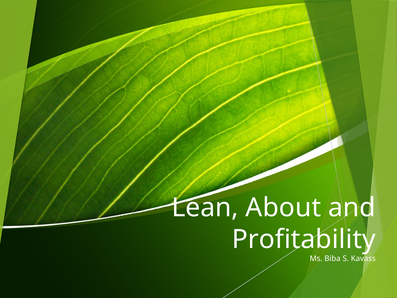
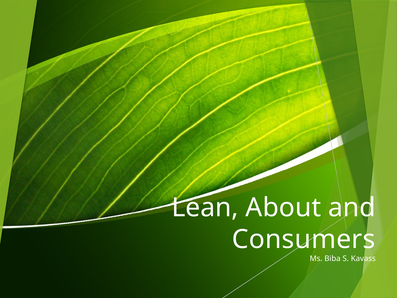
Profitability: Profitability -> Consumers (304, 239)
